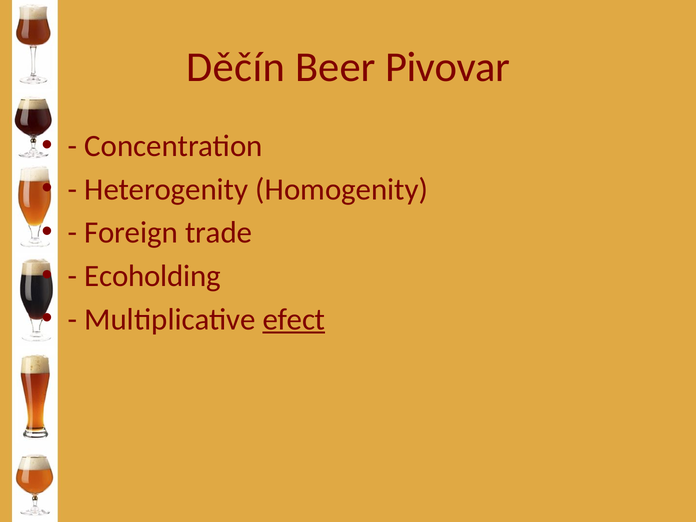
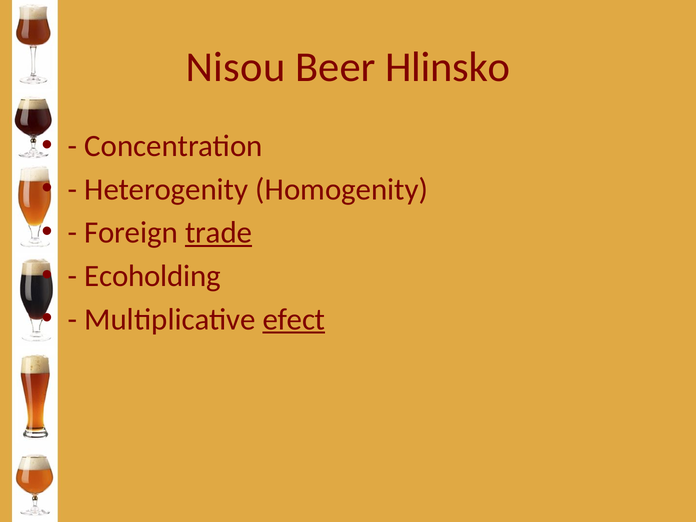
Děčín: Děčín -> Nisou (236, 67)
Pivovar: Pivovar -> Hlinsko (447, 67)
trade underline: none -> present (219, 233)
